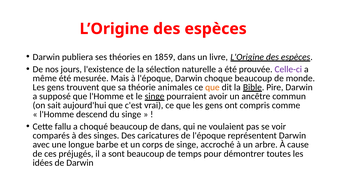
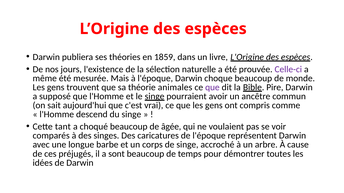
que colour: orange -> purple (212, 88)
fallu: fallu -> tant (63, 127)
de dans: dans -> âgée (171, 127)
